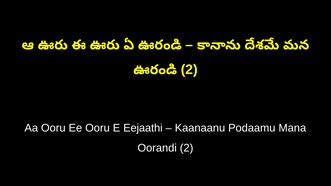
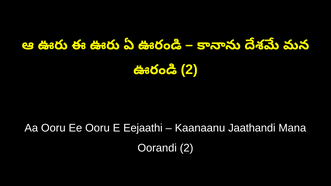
Podaamu: Podaamu -> Jaathandi (252, 128)
